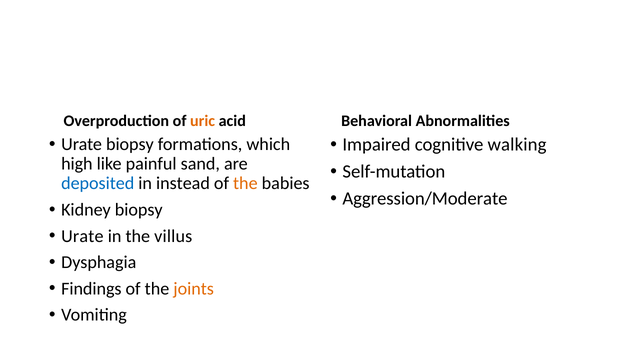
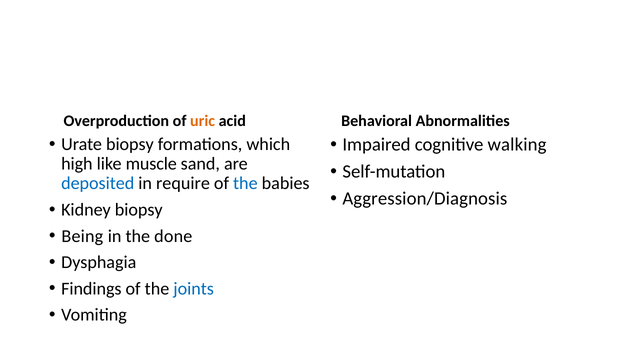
painful: painful -> muscle (151, 164)
instead: instead -> require (183, 183)
the colour: orange -> blue (245, 183)
Aggression/Moderate: Aggression/Moderate -> Aggression/Diagnosis (425, 198)
Urate: Urate -> Being (82, 236)
villus: villus -> done (173, 236)
joints colour: orange -> blue (194, 288)
